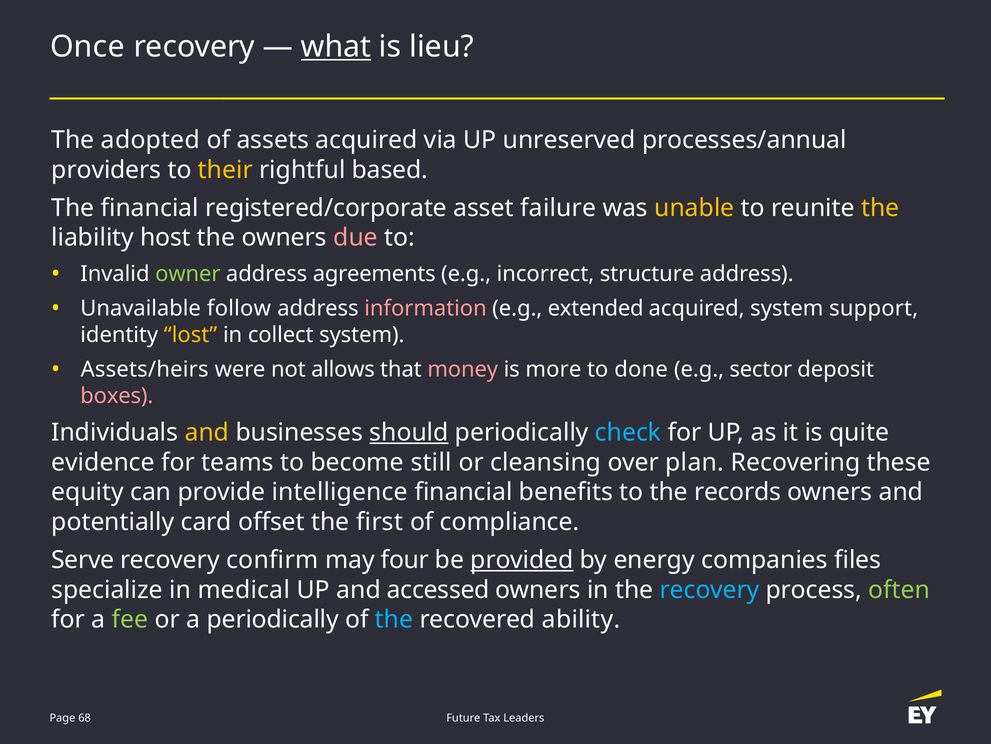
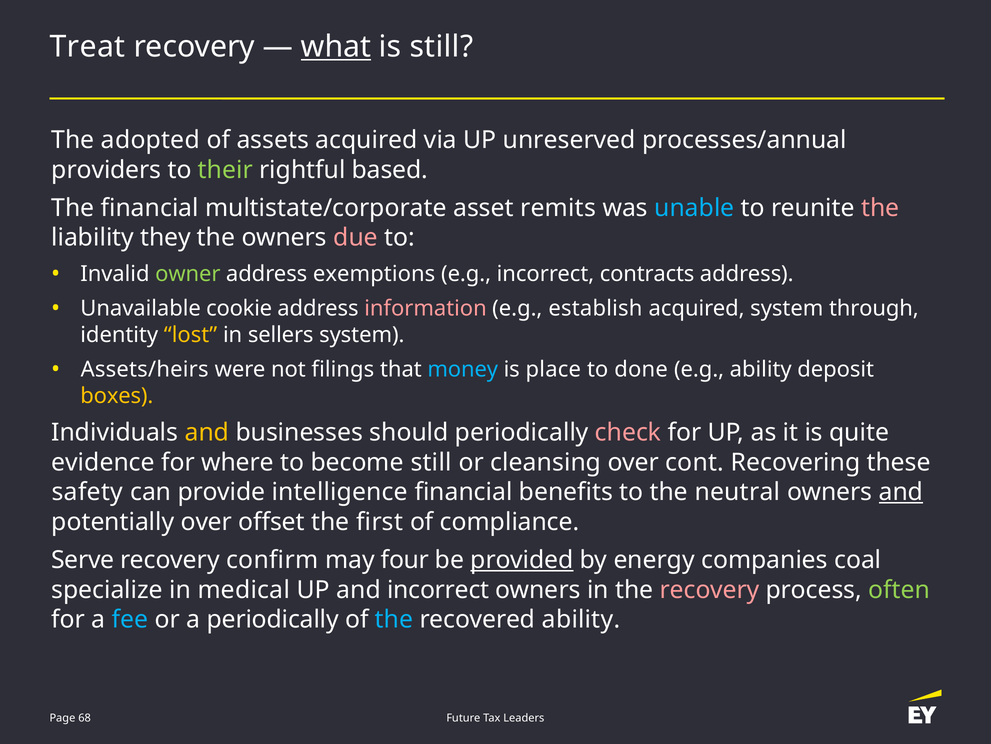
Once: Once -> Treat (87, 47)
is lieu: lieu -> still (441, 47)
their colour: yellow -> light green (225, 170)
registered/corporate: registered/corporate -> multistate/corporate (326, 208)
failure: failure -> remits (558, 208)
unable colour: yellow -> light blue (694, 208)
the colour: yellow -> pink (880, 208)
host: host -> they (166, 237)
agreements: agreements -> exemptions (374, 274)
structure: structure -> contracts (647, 274)
follow: follow -> cookie (239, 308)
extended: extended -> establish (595, 308)
support: support -> through (874, 308)
collect: collect -> sellers (281, 335)
allows: allows -> filings (343, 369)
money colour: pink -> light blue (463, 369)
more: more -> place (553, 369)
e.g sector: sector -> ability (761, 369)
boxes colour: pink -> yellow (117, 396)
should underline: present -> none (409, 432)
check colour: light blue -> pink (628, 432)
teams: teams -> where (238, 462)
plan: plan -> cont (695, 462)
equity: equity -> safety (87, 492)
records: records -> neutral (737, 492)
and underline: none -> present (901, 492)
potentially card: card -> over (206, 522)
files: files -> coal (858, 560)
and accessed: accessed -> incorrect (438, 589)
recovery colour: light blue -> pink (710, 589)
fee colour: light green -> light blue (130, 619)
